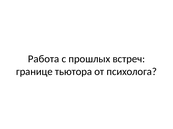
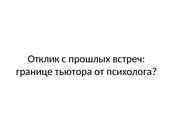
Работа: Работа -> Отклик (44, 59)
